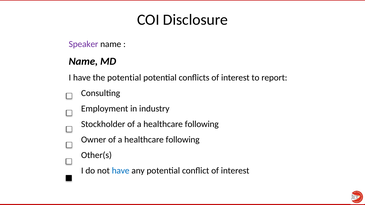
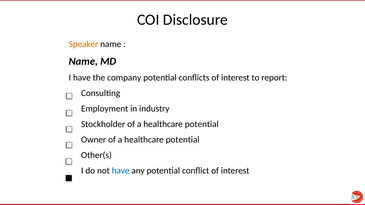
Speaker colour: purple -> orange (83, 44)
the potential: potential -> company (124, 78)
following: following -> potential (202, 124)
following: following -> potential (183, 140)
